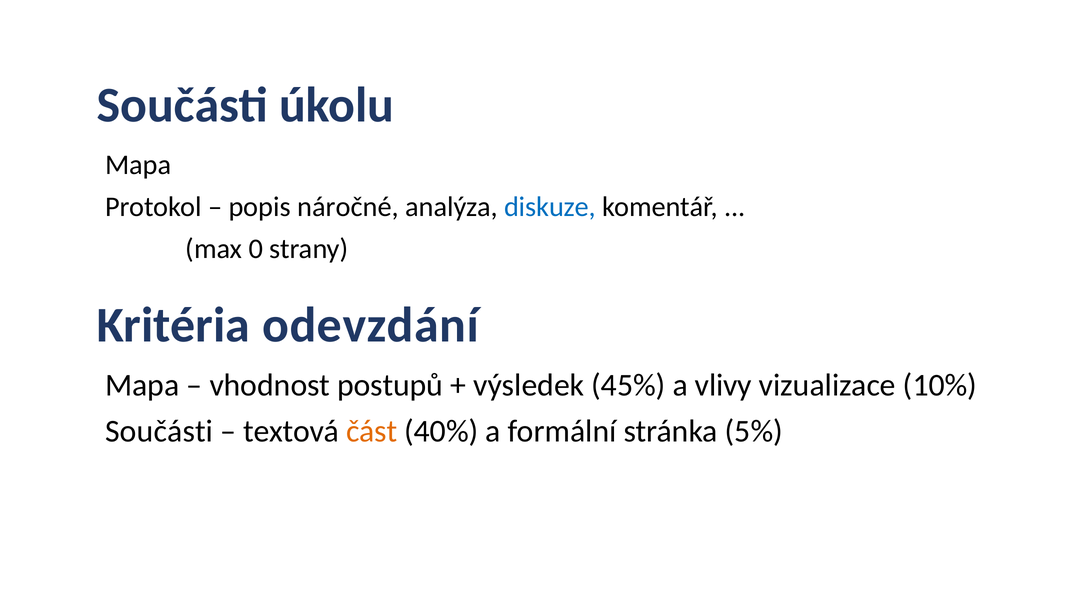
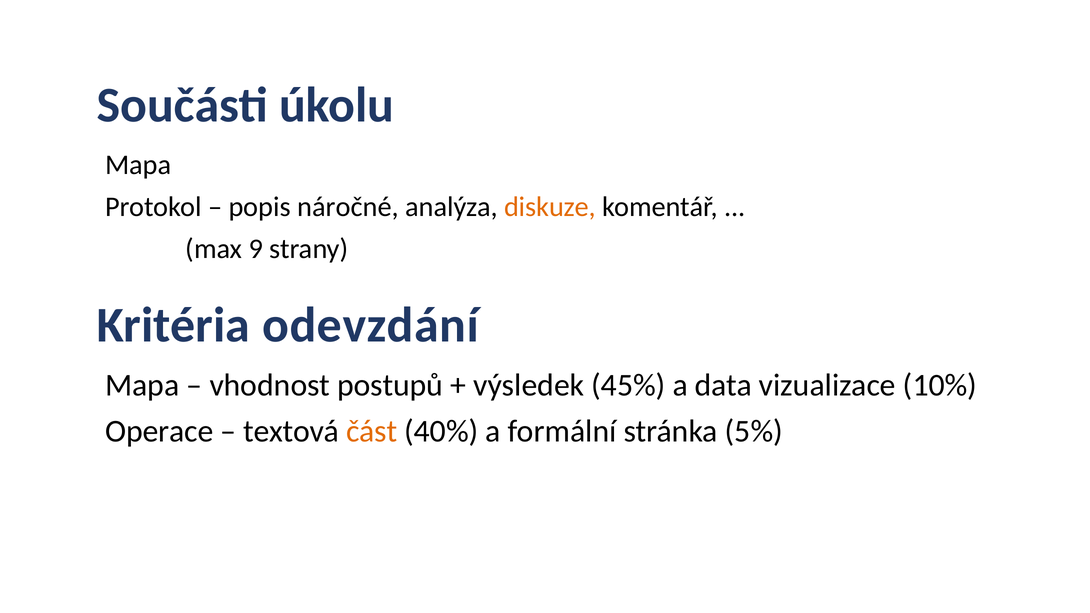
diskuze colour: blue -> orange (550, 207)
0: 0 -> 9 (256, 249)
vlivy: vlivy -> data (723, 386)
Součásti: Součásti -> Operace (159, 431)
